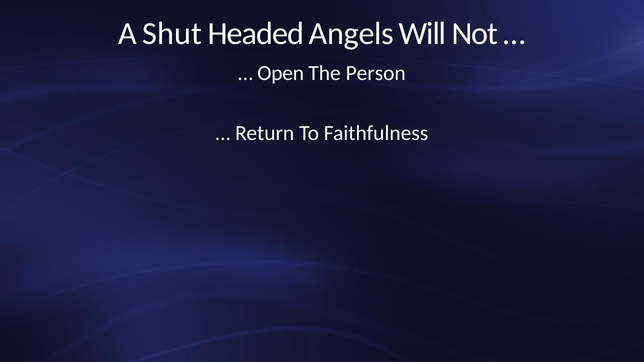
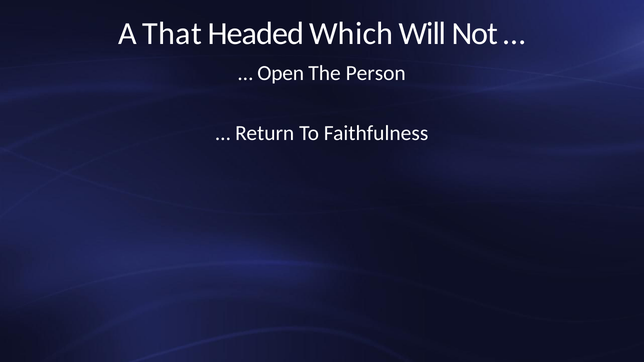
Shut: Shut -> That (172, 34)
Angels: Angels -> Which (351, 34)
